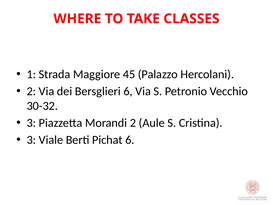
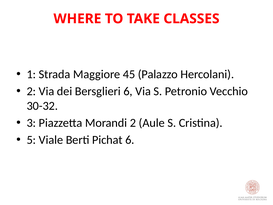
3: 3 -> 5 (31, 140)
